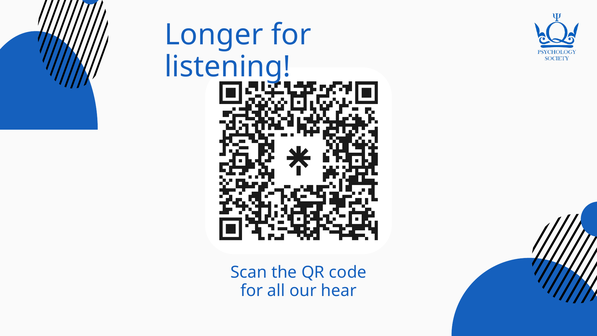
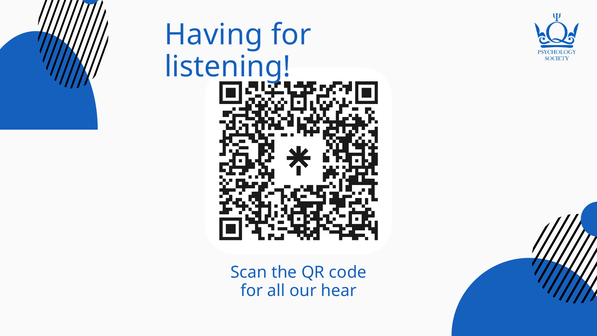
Longer: Longer -> Having (214, 35)
